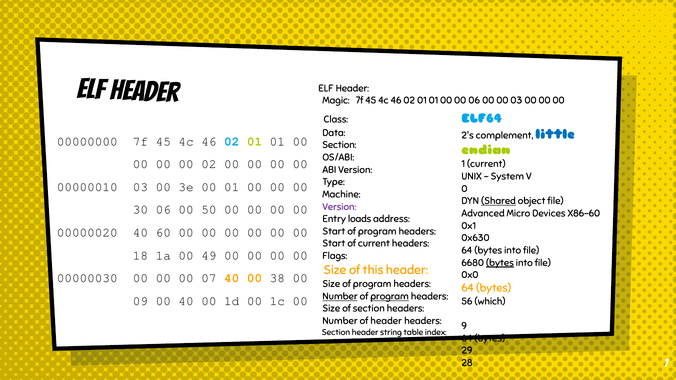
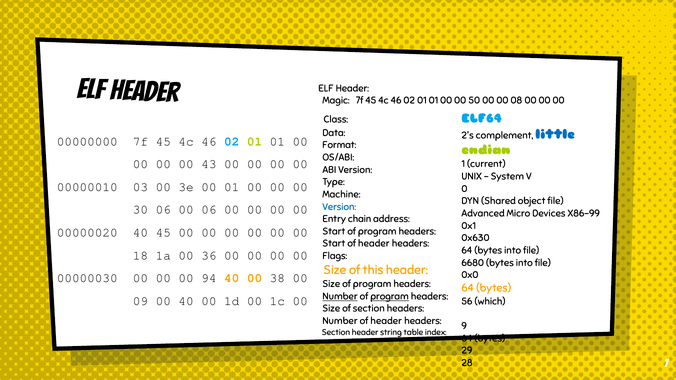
00 06: 06 -> 50 (474, 101)
00 03: 03 -> 08 (516, 101)
Section: Section -> Format (339, 145)
00 02: 02 -> 43 (209, 164)
Shared underline: present -> none (498, 201)
Version colour: purple -> blue (339, 207)
00 50: 50 -> 06 (209, 210)
X86-60: X86-60 -> X86-99 (584, 214)
loads: loads -> chain (360, 219)
40 60: 60 -> 45 (163, 233)
Start of current: current -> header (374, 244)
49: 49 -> 36 (209, 256)
bytes underline: present -> none (500, 263)
07: 07 -> 94 (209, 278)
